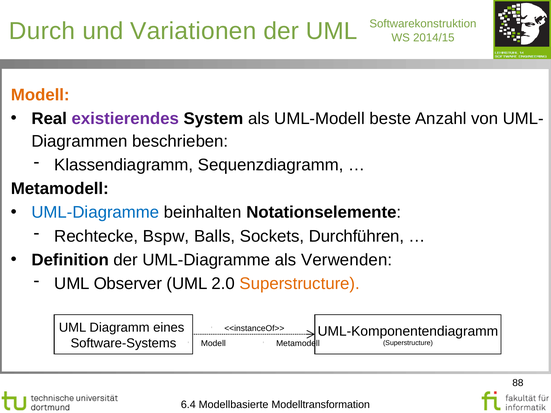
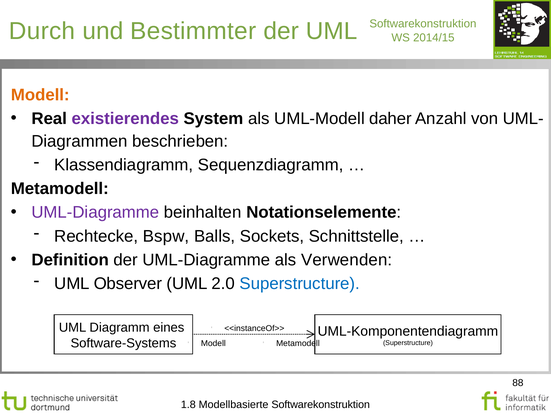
Variationen: Variationen -> Bestimmter (193, 31)
beste: beste -> daher (390, 119)
UML-Diagramme colour: blue -> purple (95, 213)
Durchführen: Durchführen -> Schnittstelle (356, 236)
Superstructure colour: orange -> blue (300, 284)
6.4: 6.4 -> 1.8 (188, 405)
Modellbasierte Modelltransformation: Modelltransformation -> Softwarekonstruktion (321, 405)
